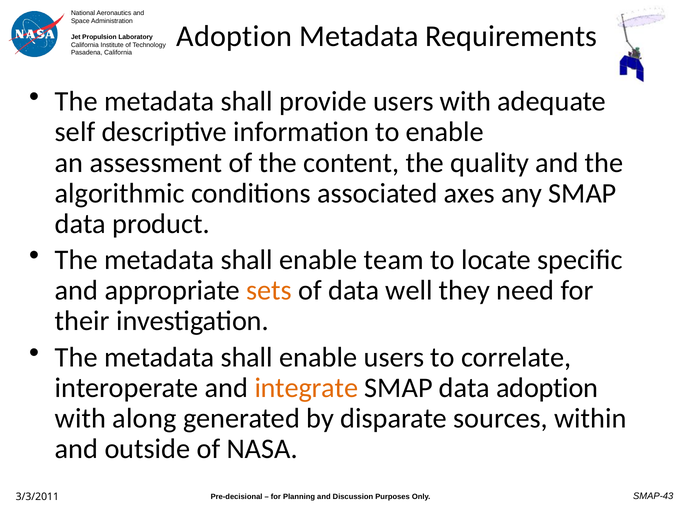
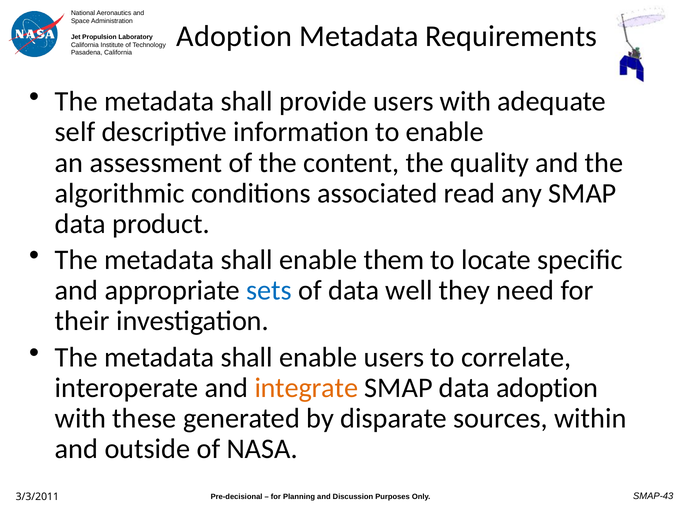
axes: axes -> read (469, 193)
team: team -> them (394, 260)
sets colour: orange -> blue (269, 291)
along: along -> these (144, 418)
